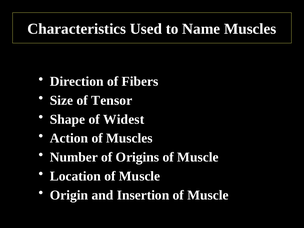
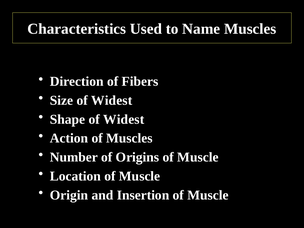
Size of Tensor: Tensor -> Widest (112, 100)
